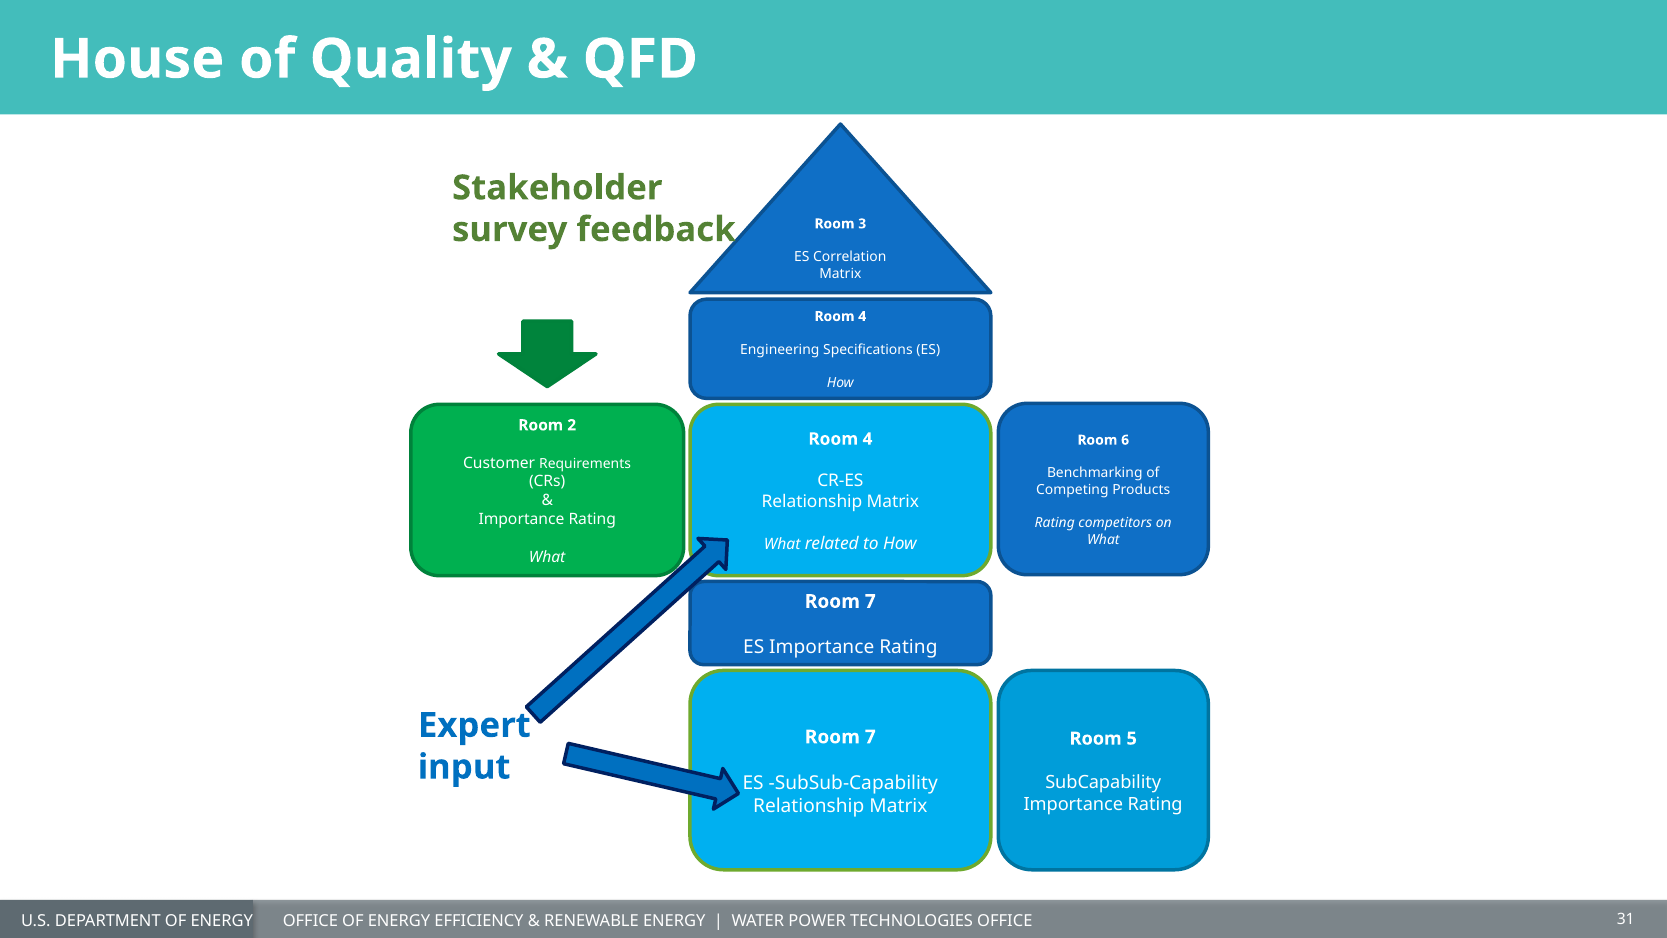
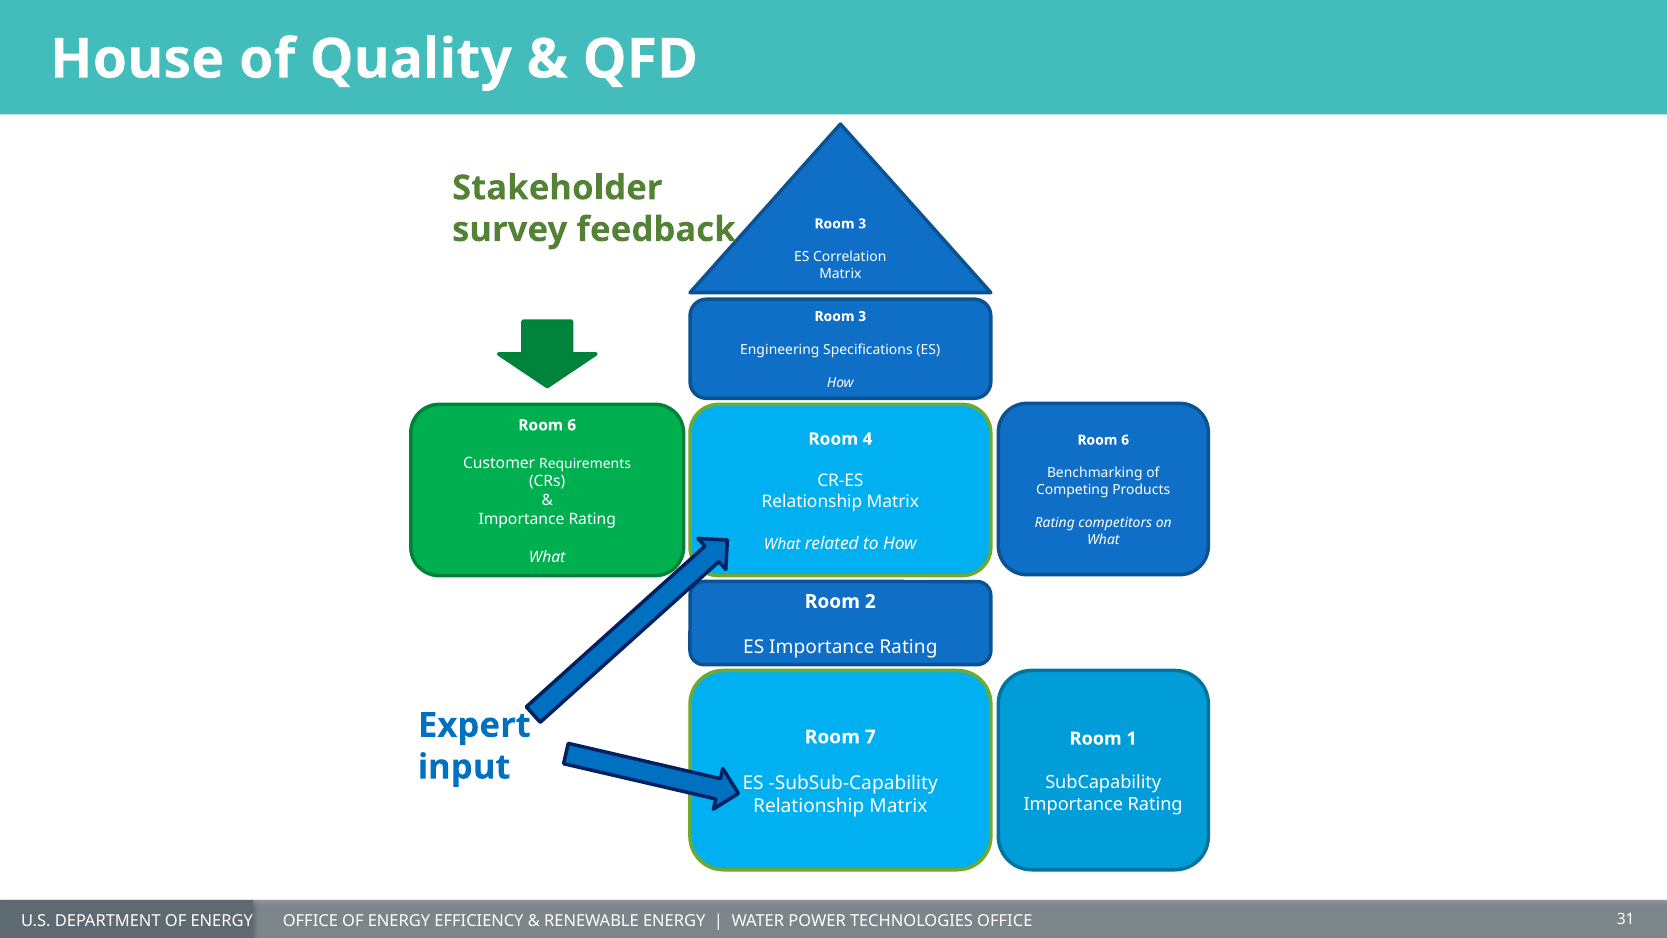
4: 4 -> 3 (862, 316)
2: 2 -> 6 (572, 425)
7: 7 -> 2 (870, 601)
5: 5 -> 1 (1132, 739)
